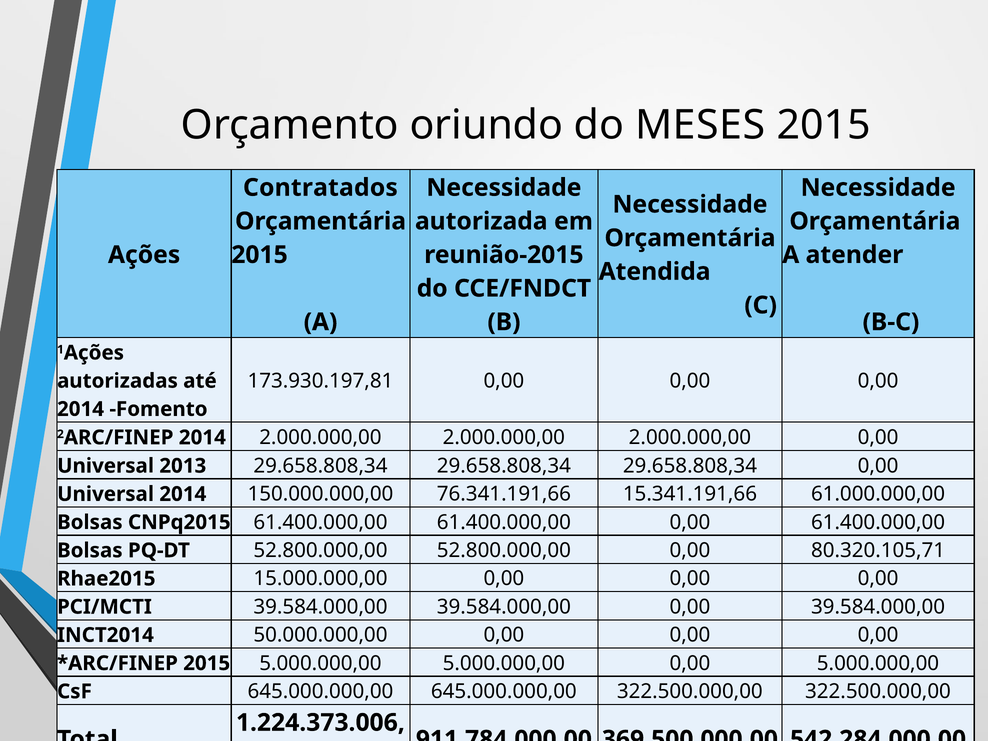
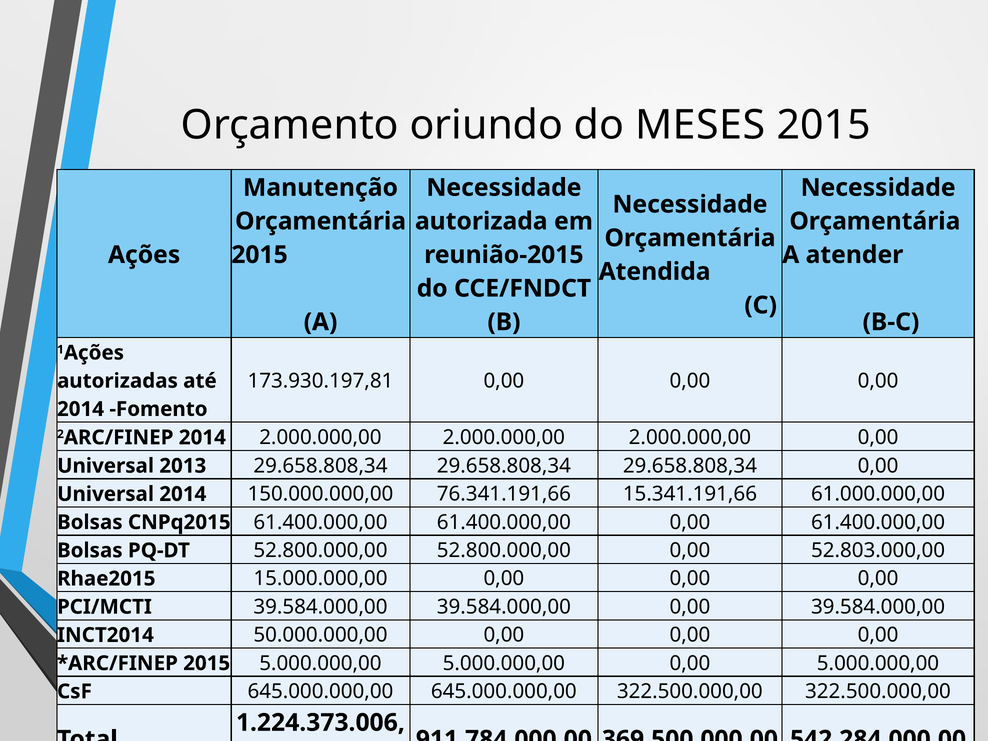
Contratados: Contratados -> Manutenção (320, 188)
80.320.105,71: 80.320.105,71 -> 52.803.000,00 (878, 550)
